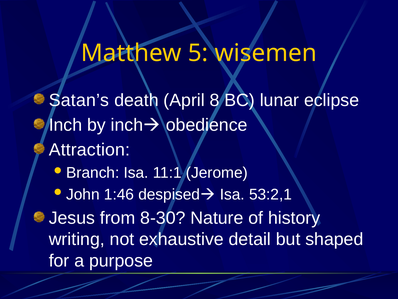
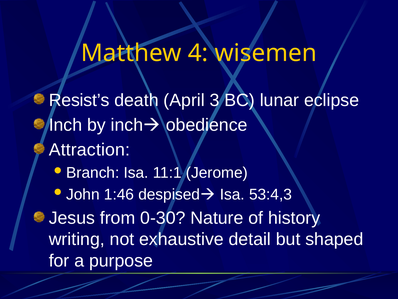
5: 5 -> 4 (198, 53)
Satan’s: Satan’s -> Resist’s (79, 100)
8: 8 -> 3 (215, 100)
53:2,1: 53:2,1 -> 53:4,3 (271, 194)
8-30: 8-30 -> 0-30 (163, 218)
